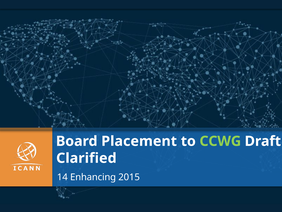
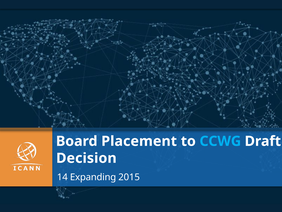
CCWG colour: light green -> light blue (220, 141)
Clarified: Clarified -> Decision (86, 158)
Enhancing: Enhancing -> Expanding (93, 177)
